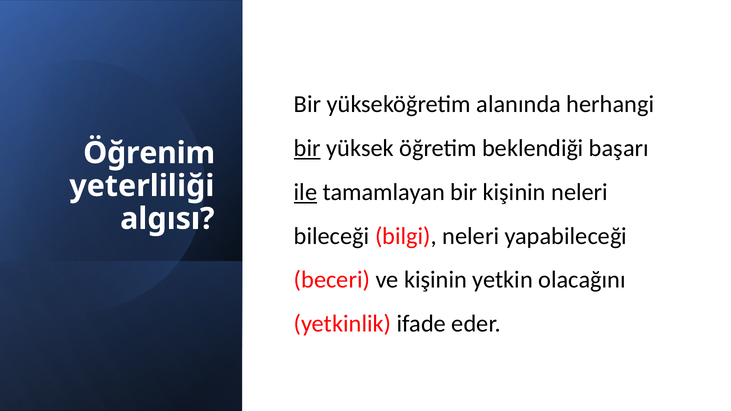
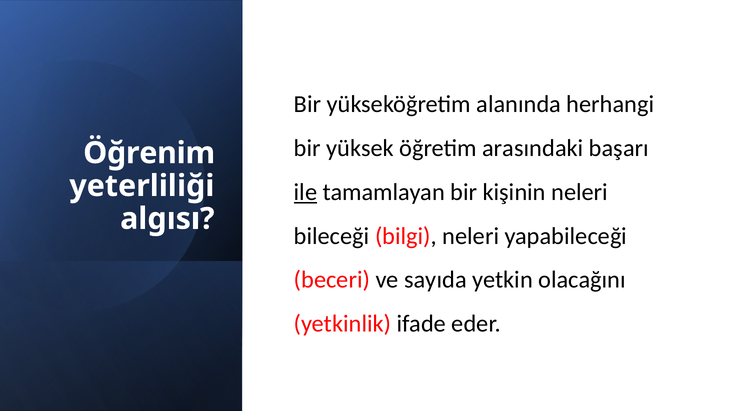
bir underline: present -> none (307, 148)
beklendiği: beklendiği -> arasındaki (533, 148)
ve kişinin: kişinin -> sayıda (435, 280)
